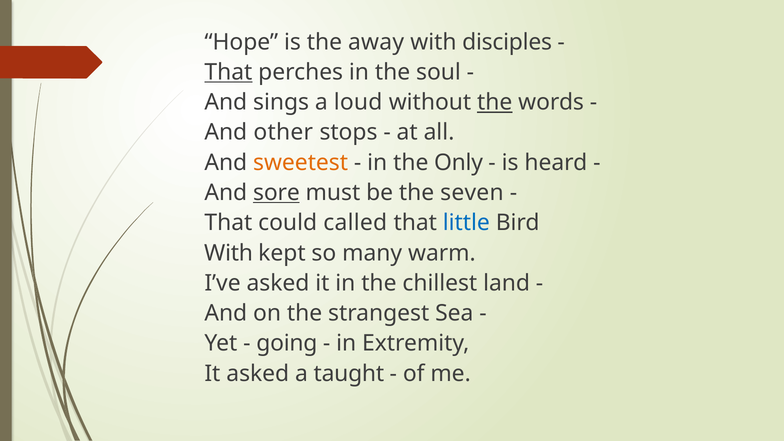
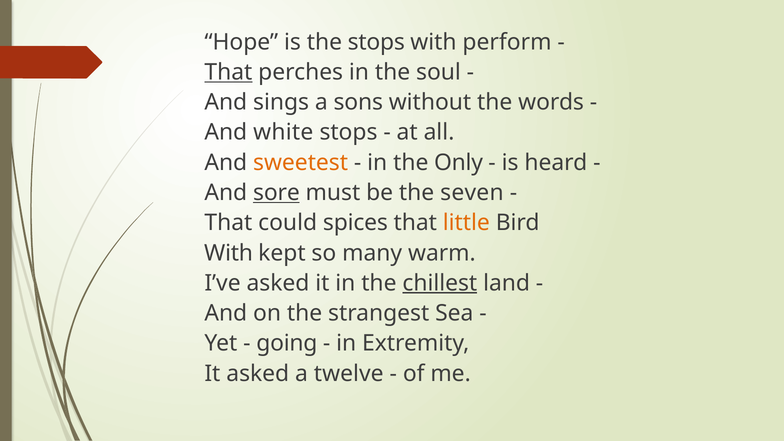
the away: away -> stops (376, 42)
disciples: disciples -> perform (507, 42)
loud: loud -> sons (358, 102)
the underline: present -> none (495, 102)
other: other -> white (283, 132)
called: called -> spices (355, 223)
little colour: blue -> orange (466, 223)
chillest underline: none -> present (440, 283)
taught: taught -> twelve (349, 374)
